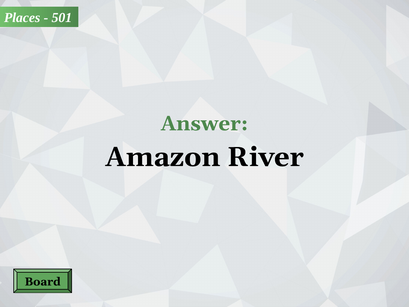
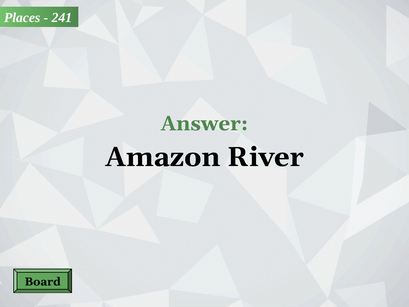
501: 501 -> 241 (62, 18)
